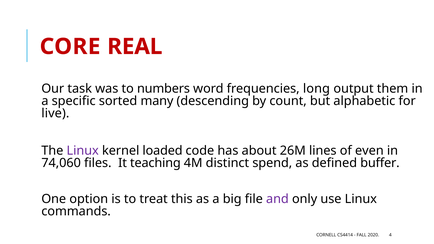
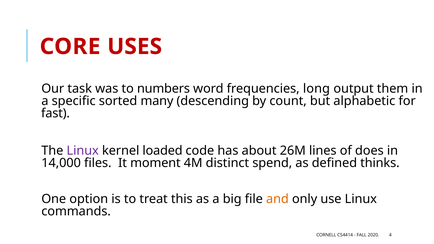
REAL: REAL -> USES (135, 47)
live: live -> fast (55, 113)
even: even -> does (369, 151)
74,060: 74,060 -> 14,000 (61, 163)
teaching: teaching -> moment (155, 163)
buffer: buffer -> thinks (380, 163)
and colour: purple -> orange (277, 199)
